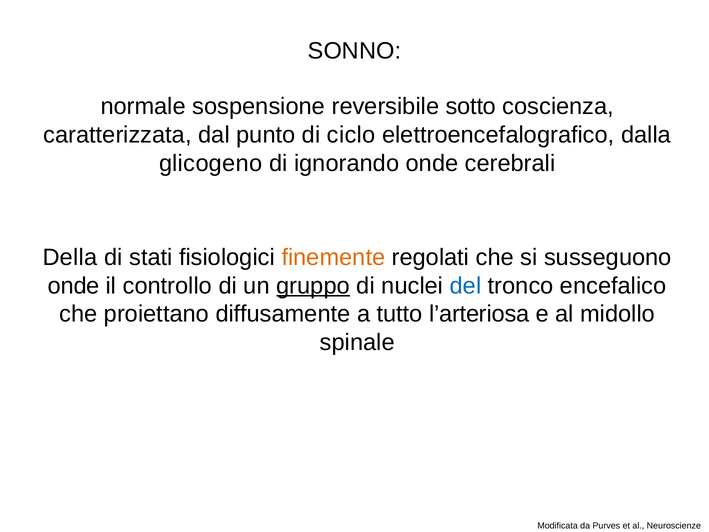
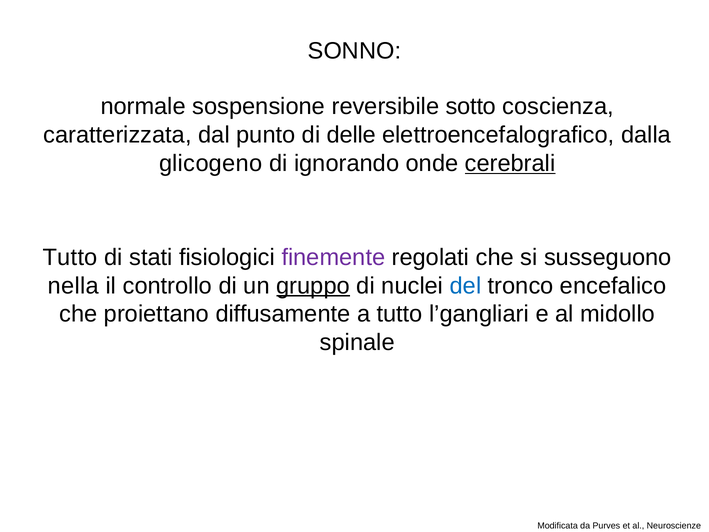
ciclo: ciclo -> delle (351, 135)
cerebrali underline: none -> present (510, 163)
Della: Della -> Tutto (70, 257)
finemente colour: orange -> purple (333, 257)
onde: onde -> nella (73, 286)
l’arteriosa: l’arteriosa -> l’gangliari (479, 314)
